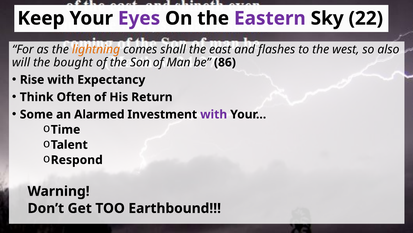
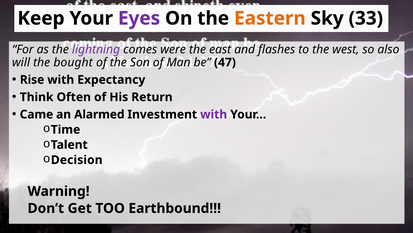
Eastern colour: purple -> orange (270, 18)
22: 22 -> 33 (366, 18)
lightning colour: orange -> purple (96, 49)
shall: shall -> were (173, 49)
86: 86 -> 47 (225, 62)
Some: Some -> Came (36, 114)
Respond: Respond -> Decision (77, 160)
